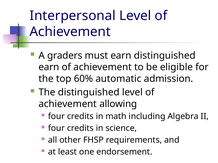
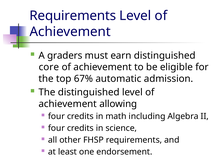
Interpersonal: Interpersonal -> Requirements (73, 16)
earn: earn -> core (49, 67)
60%: 60% -> 67% (83, 79)
